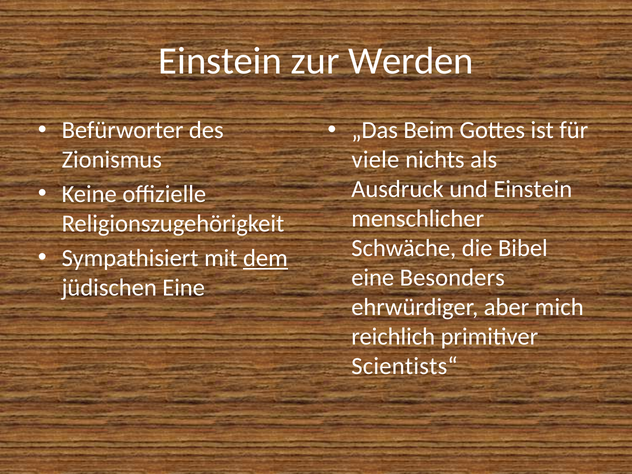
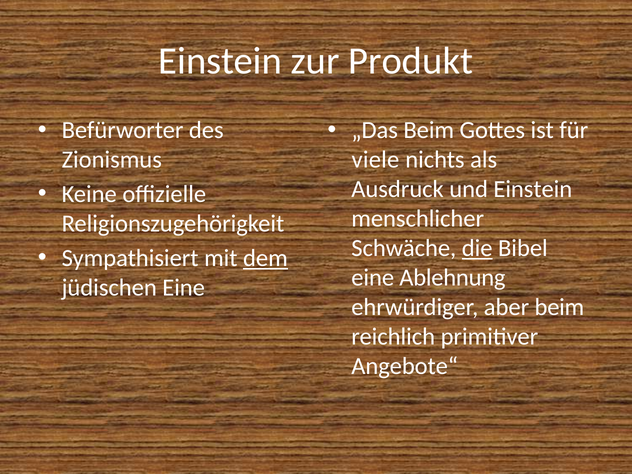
Werden: Werden -> Produkt (411, 61)
die underline: none -> present (477, 248)
Besonders: Besonders -> Ablehnung (452, 278)
aber mich: mich -> beim (559, 307)
Scientists“: Scientists“ -> Angebote“ (405, 366)
